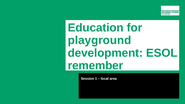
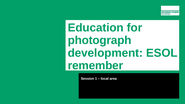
playground: playground -> photograph (100, 40)
